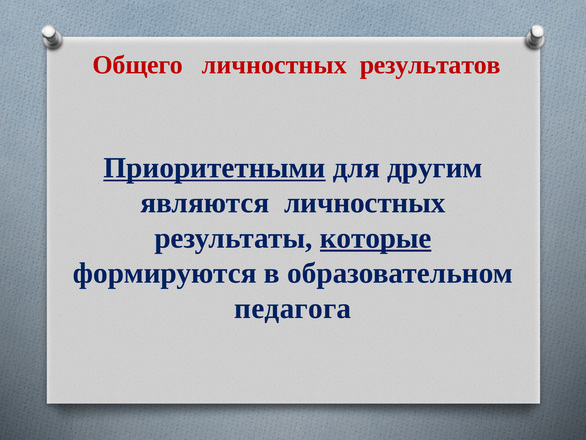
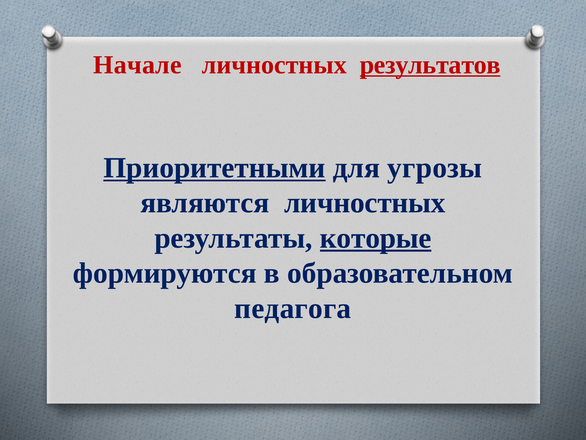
Общего: Общего -> Начале (137, 65)
результатов underline: none -> present (430, 65)
другим: другим -> угрозы (435, 167)
